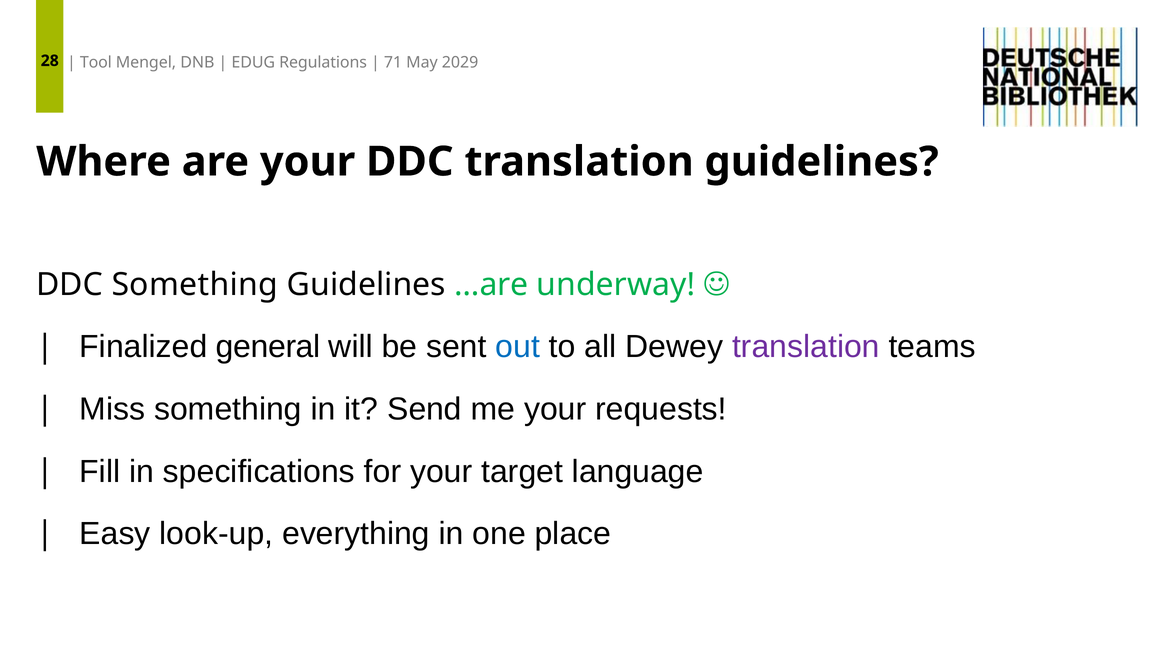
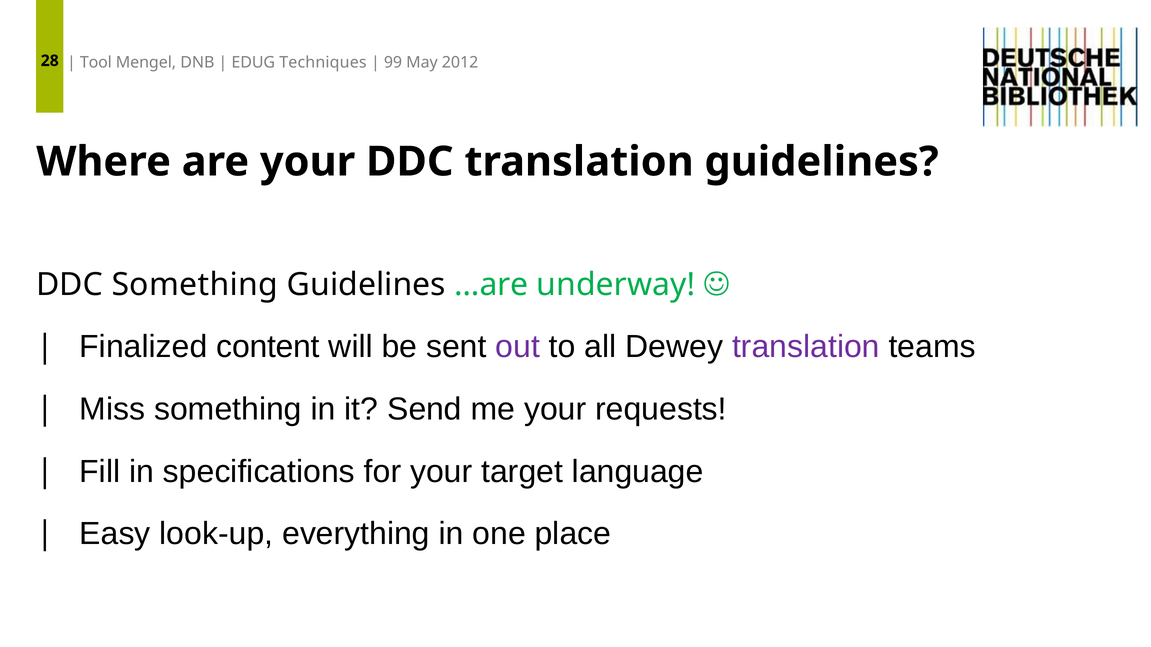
Regulations: Regulations -> Techniques (323, 62)
71: 71 -> 99 (393, 62)
2029: 2029 -> 2012 (460, 62)
general: general -> content (268, 347)
out colour: blue -> purple (518, 347)
